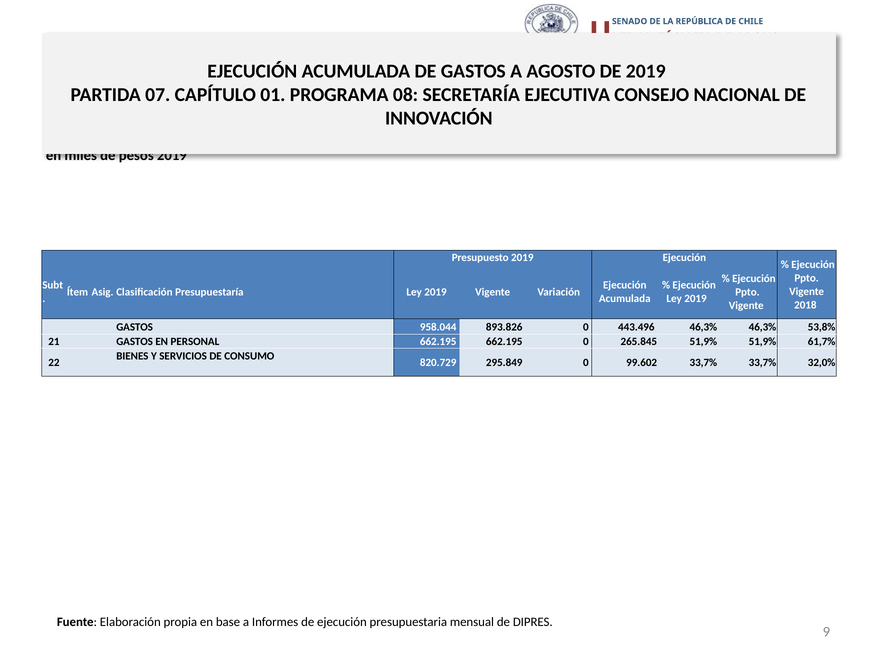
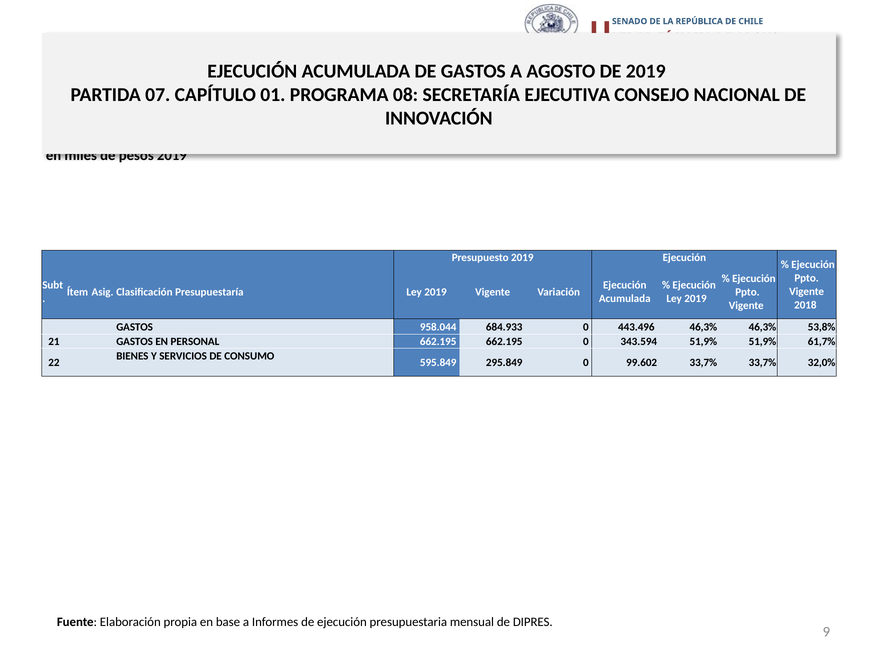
893.826: 893.826 -> 684.933 (504, 327)
265.845: 265.845 -> 343.594 (639, 342)
820.729: 820.729 -> 595.849 (438, 363)
